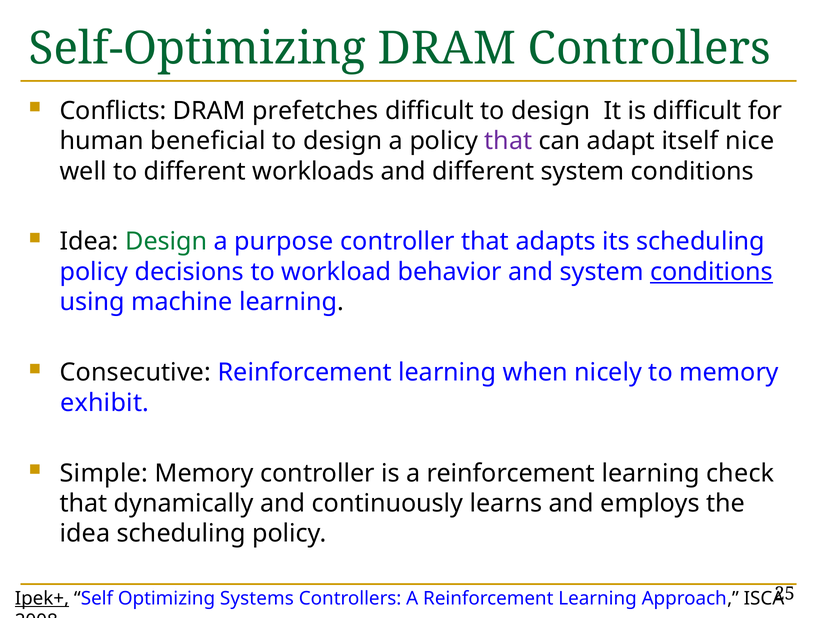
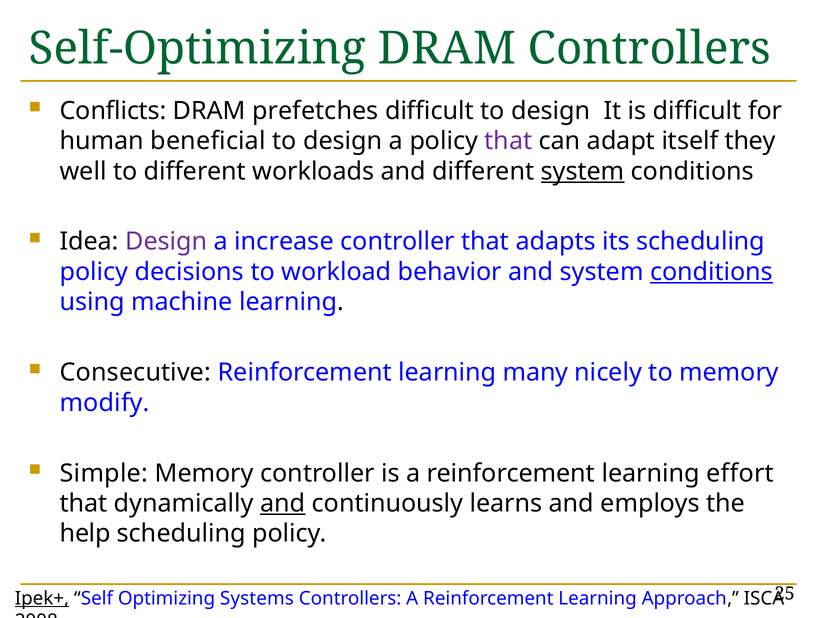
nice: nice -> they (750, 141)
system underline: none -> present (583, 171)
Design colour: green -> purple (166, 242)
purpose: purpose -> increase (284, 242)
when: when -> many (536, 373)
exhibit: exhibit -> modify (105, 403)
check: check -> effort (740, 473)
and underline: none -> present (283, 503)
idea: idea -> help (85, 534)
